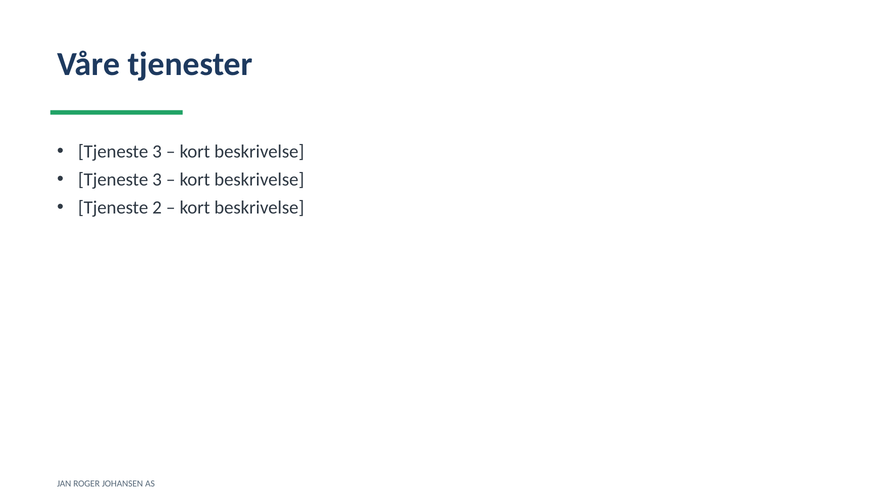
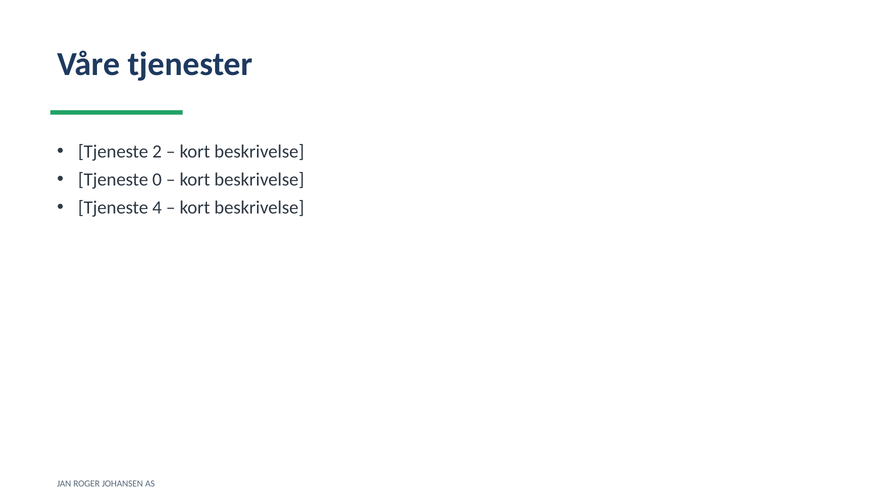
3: 3 -> 2 (157, 152)
3: 3 -> 0 (157, 180)
2: 2 -> 4 (157, 208)
